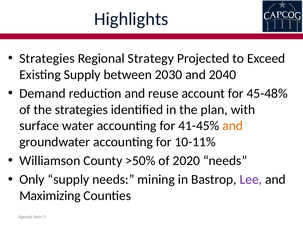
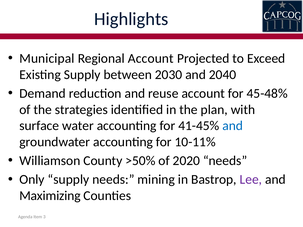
Strategies: Strategies -> Municipal (47, 58)
Regional Strategy: Strategy -> Account (151, 58)
and colour: orange -> blue (233, 126)
